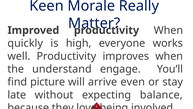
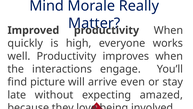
Keen: Keen -> Mind (47, 6)
understand: understand -> interactions (62, 69)
balance: balance -> amazed (161, 95)
